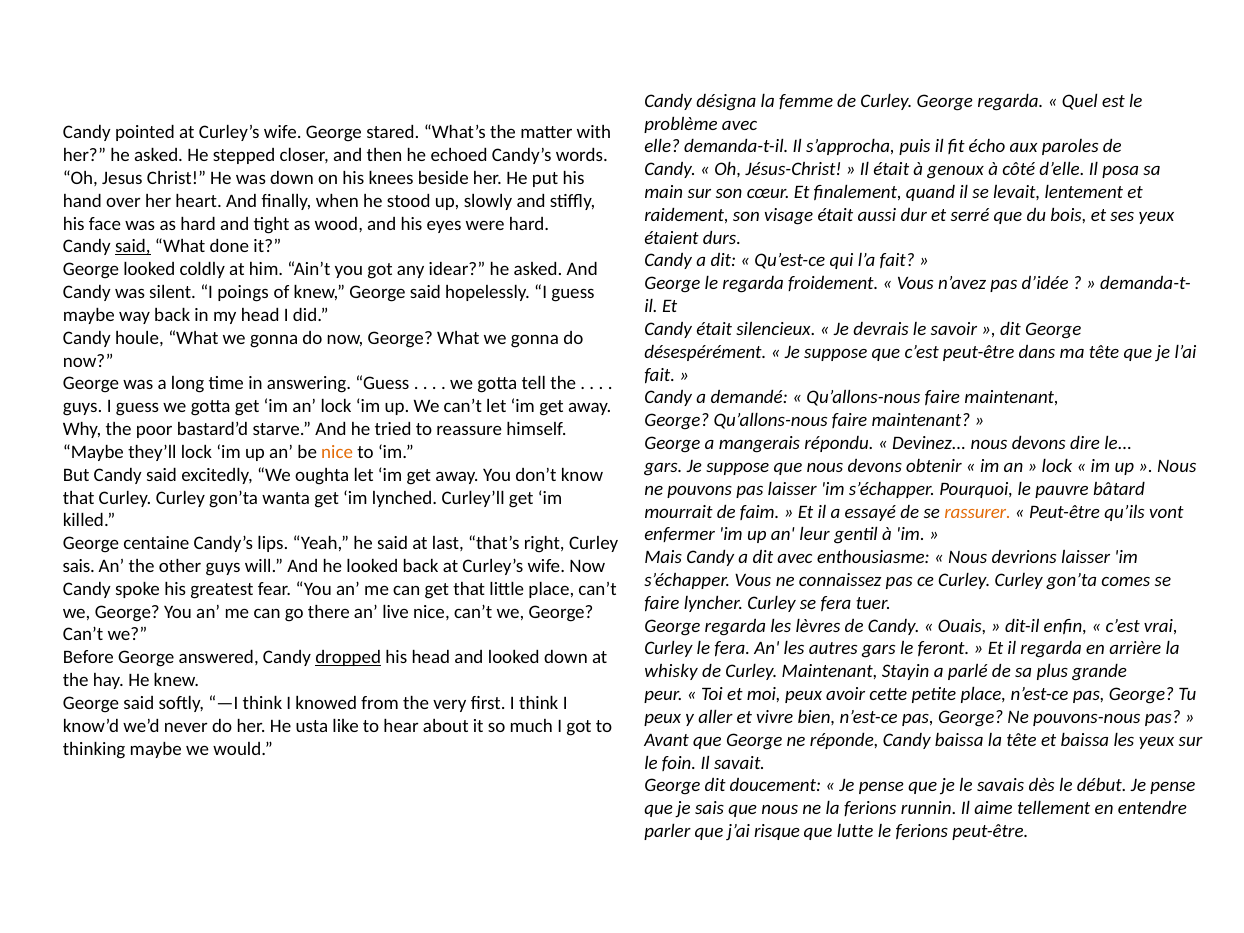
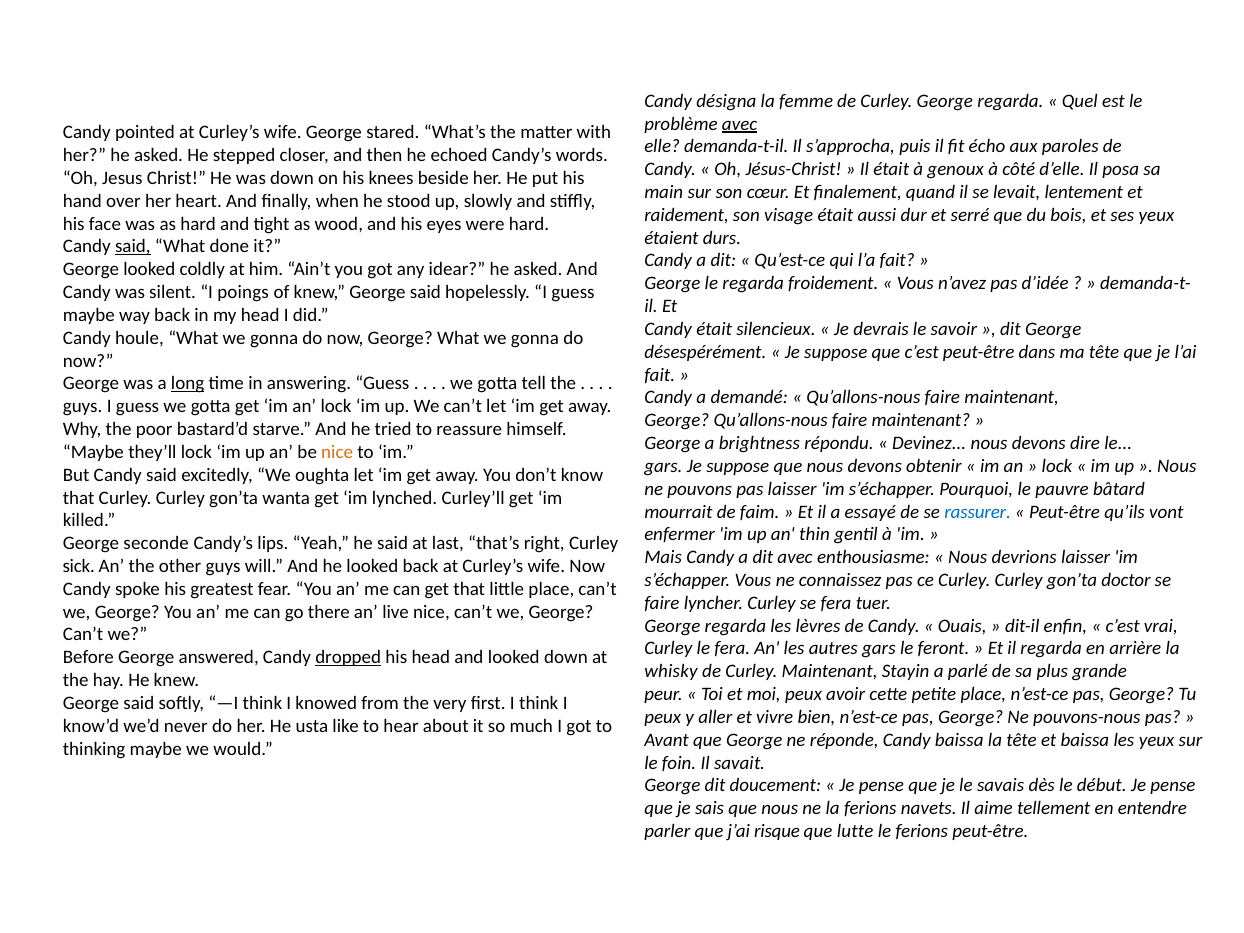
avec underline: none -> present (740, 124)
long underline: none -> present (188, 384)
mangerais: mangerais -> brightness (759, 443)
rassurer colour: orange -> blue (978, 512)
leur: leur -> thin (815, 535)
centaine: centaine -> seconde (156, 543)
sais: sais -> sick (79, 566)
comes: comes -> doctor (1126, 580)
runnin: runnin -> navets (929, 808)
